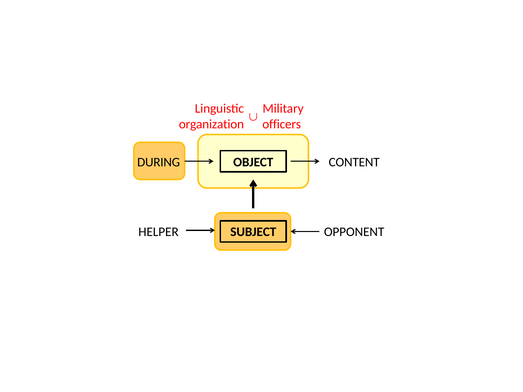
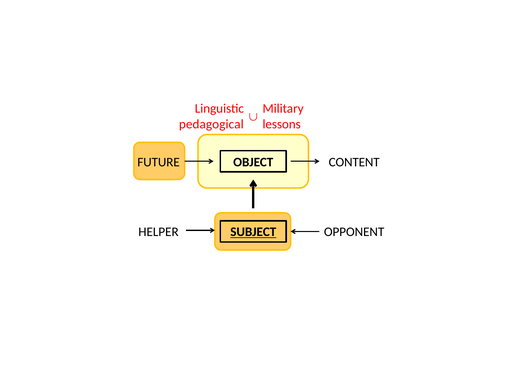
organization: organization -> pedagogical (211, 124)
officers: officers -> lessons (282, 124)
DURING: DURING -> FUTURE (159, 162)
SUBJECT underline: none -> present (253, 232)
